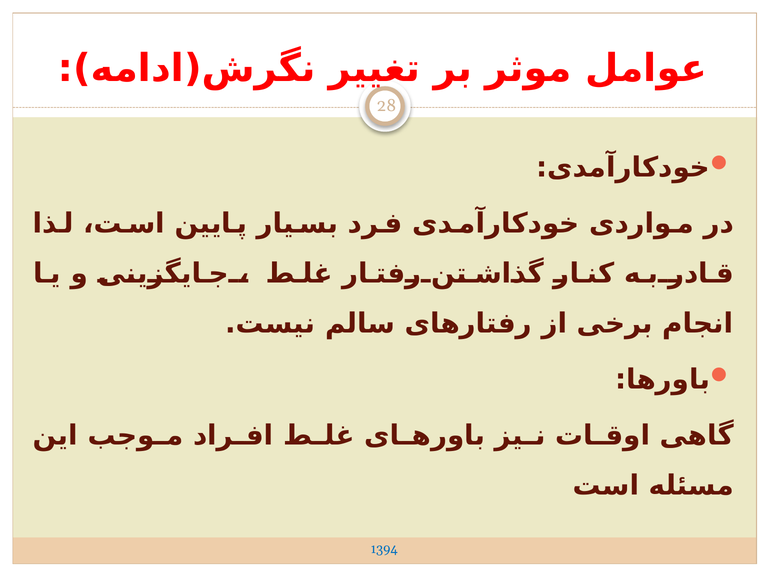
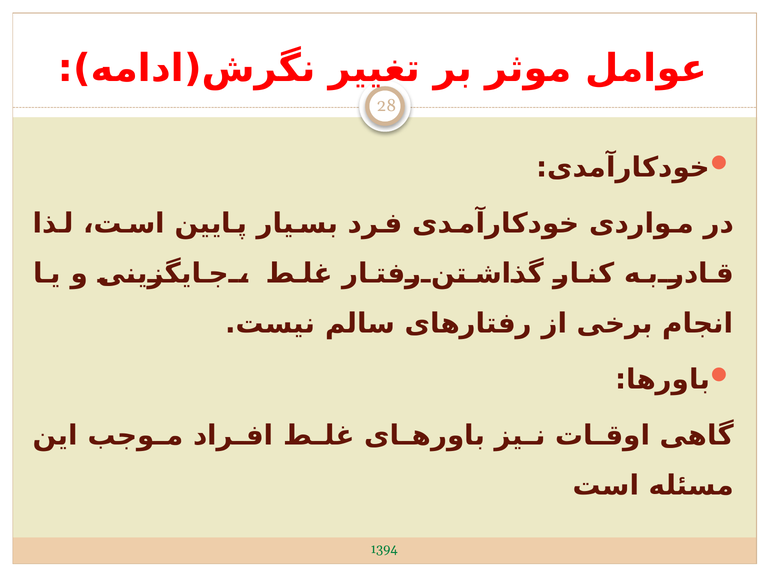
1394 colour: blue -> green (384, 550)
